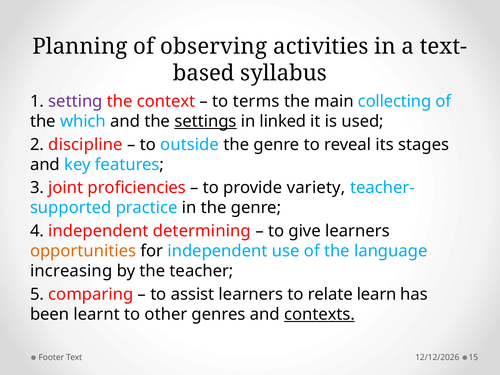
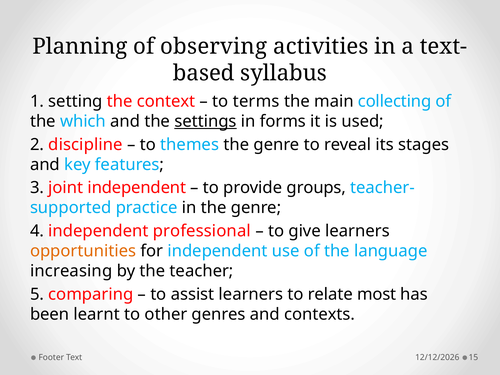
setting colour: purple -> black (75, 101)
linked: linked -> forms (283, 121)
outside: outside -> themes (190, 144)
joint proﬁciencies: proﬁciencies -> independent (137, 188)
variety: variety -> groups (316, 188)
determining: determining -> professional (202, 231)
learn: learn -> most (377, 294)
contexts underline: present -> none (319, 314)
